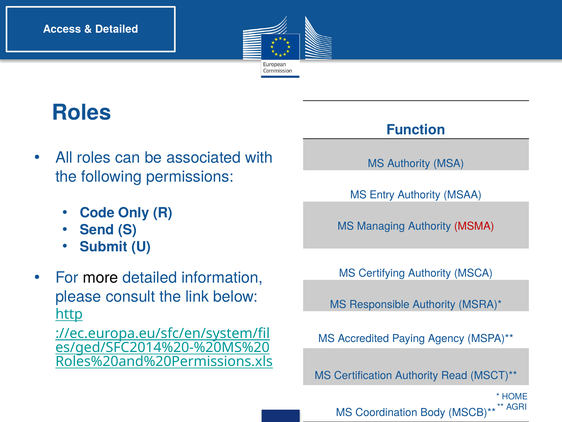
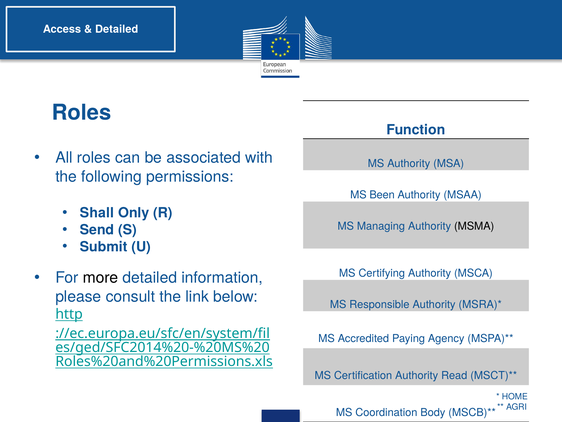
Entry: Entry -> Been (382, 195)
Code: Code -> Shall (97, 213)
MSMA colour: red -> black (474, 226)
